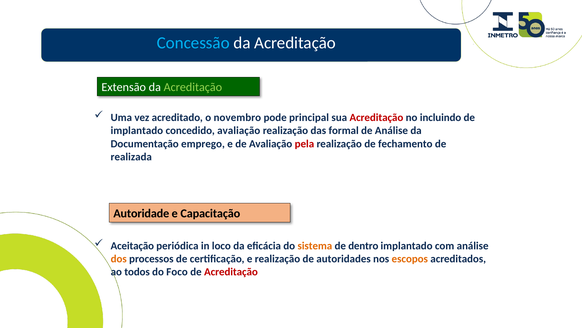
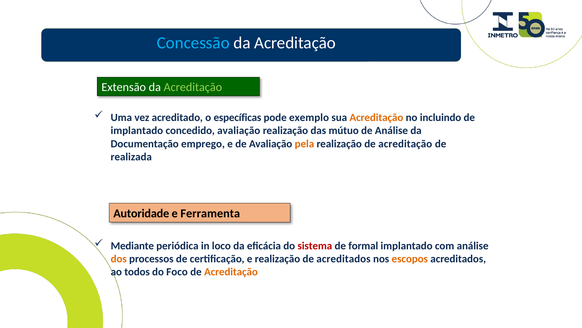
novembro: novembro -> específicas (237, 117)
principal: principal -> exemplo (309, 117)
Acreditação colour: red -> orange (376, 117)
formal: formal -> mútuo (344, 130)
pela colour: red -> orange (304, 143)
realização de fechamento: fechamento -> acreditação (405, 143)
Capacitação: Capacitação -> Ferramenta (210, 213)
Aceitação: Aceitação -> Mediante (132, 245)
sistema colour: orange -> red (315, 245)
dentro: dentro -> formal (363, 245)
de autoridades: autoridades -> acreditados (343, 258)
Acreditação colour: red -> orange (231, 272)
